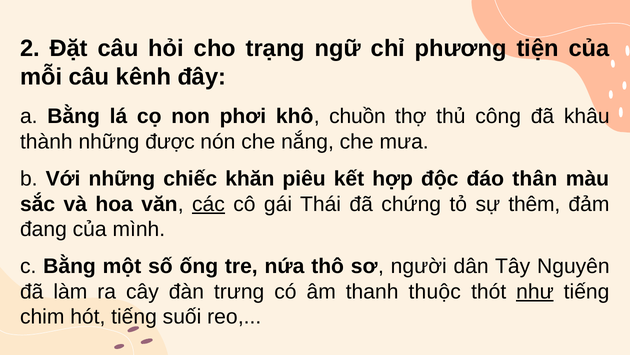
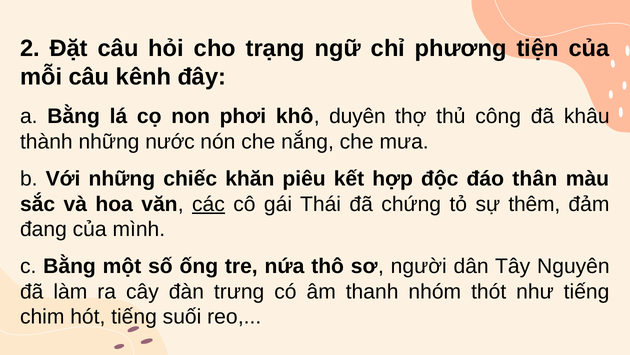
chuồn: chuồn -> duyên (357, 117)
được: được -> nước (170, 142)
thuộc: thuộc -> nhóm (435, 292)
như underline: present -> none (535, 292)
